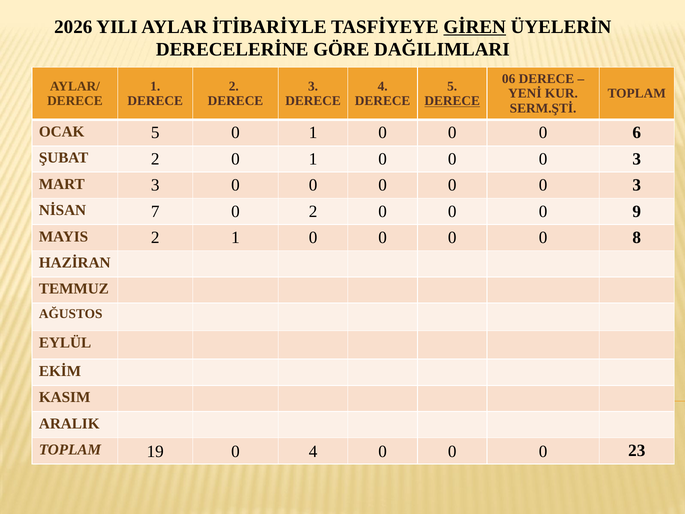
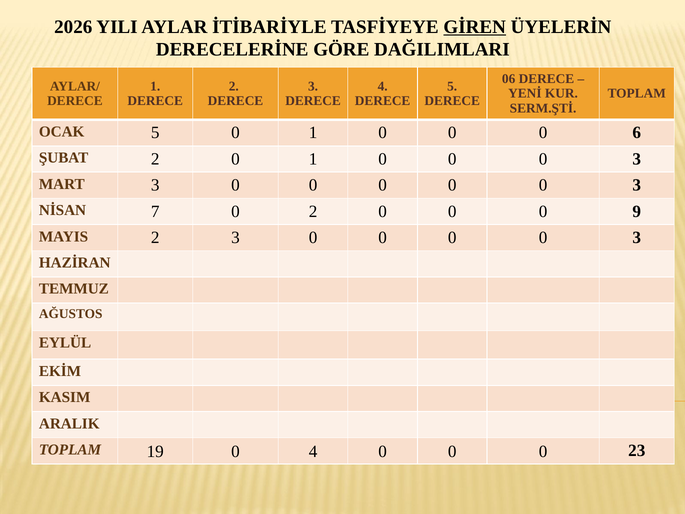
DERECE underline: present -> none (452, 101)
2 1: 1 -> 3 (235, 237)
8: 8 -> 3 (637, 237)
